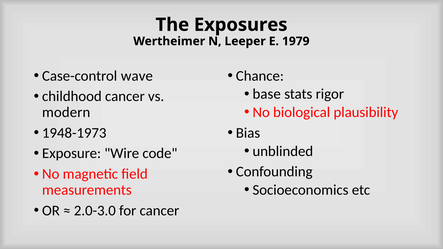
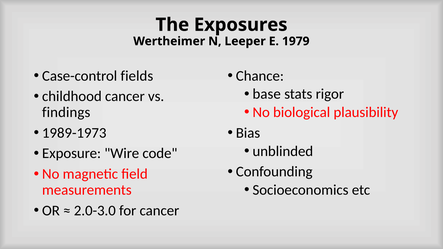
wave: wave -> fields (137, 76)
modern: modern -> findings (66, 112)
1948-1973: 1948-1973 -> 1989-1973 (74, 133)
